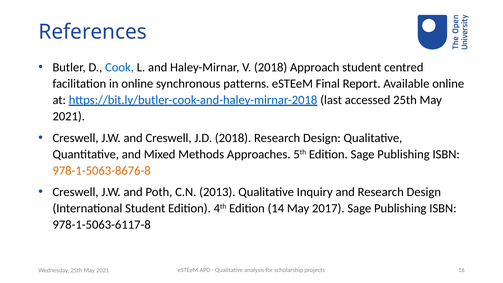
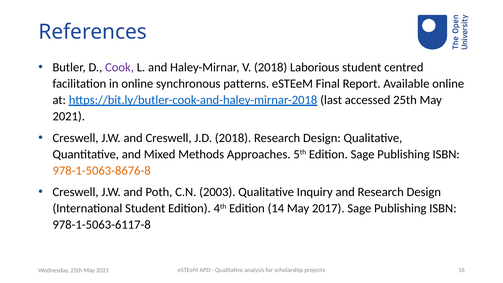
Cook colour: blue -> purple (119, 67)
Approach: Approach -> Laborious (315, 67)
2013: 2013 -> 2003 (217, 192)
